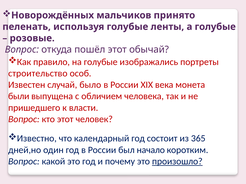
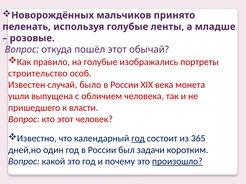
а голубые: голубые -> младше (215, 27)
были: были -> ушли (19, 96)
год underline: none -> present (138, 139)
начало: начало -> задачи (151, 150)
